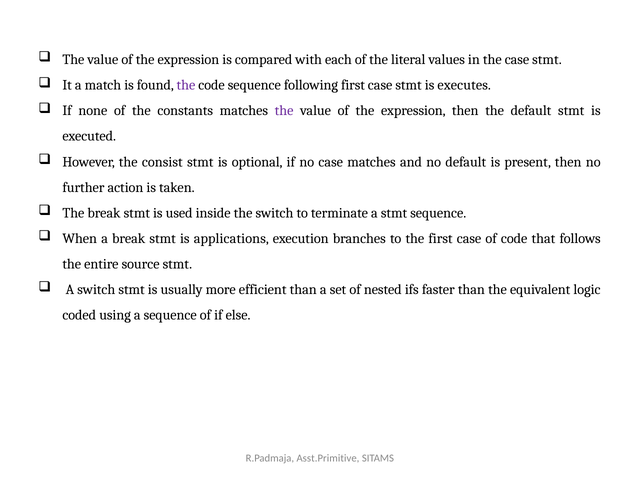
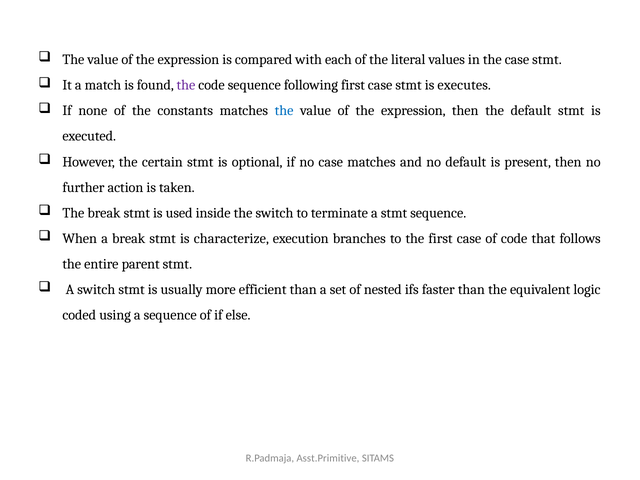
the colour: purple -> blue (284, 111)
consist: consist -> certain (162, 162)
applications: applications -> characterize (231, 238)
source: source -> parent (141, 264)
